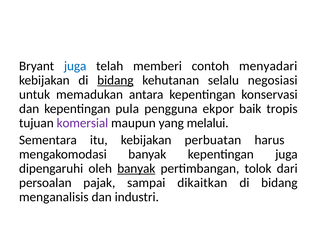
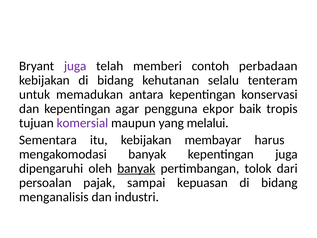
juga colour: blue -> purple (75, 66)
menyadari: menyadari -> perbadaan (268, 66)
bidang underline: present -> none (115, 80)
negosiasi: negosiasi -> tenteram (273, 80)
pula: pula -> agar (127, 109)
perbuatan: perbuatan -> membayar (213, 140)
dikaitkan: dikaitkan -> kepuasan (202, 183)
